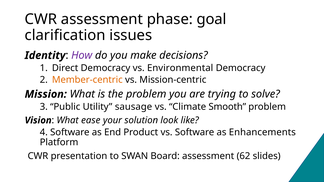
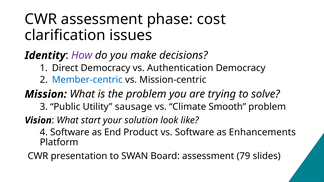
goal: goal -> cost (211, 19)
Environmental: Environmental -> Authentication (180, 68)
Member-centric colour: orange -> blue (87, 80)
ease: ease -> start (91, 120)
62: 62 -> 79 (243, 156)
